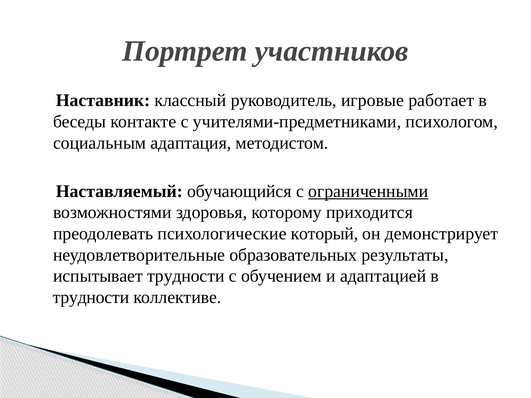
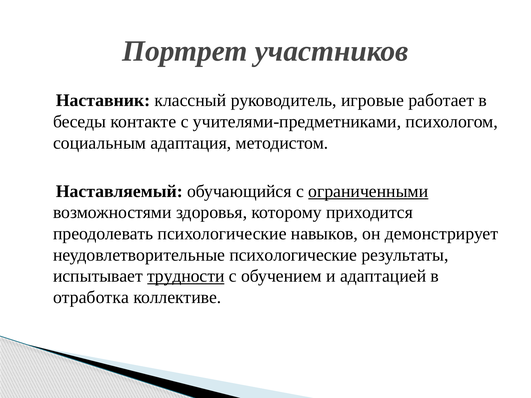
который: который -> навыков (324, 234)
неудовлетворительные образовательных: образовательных -> психологические (293, 255)
трудности underline: none -> present (186, 276)
трудности: трудности -> отработка (91, 298)
